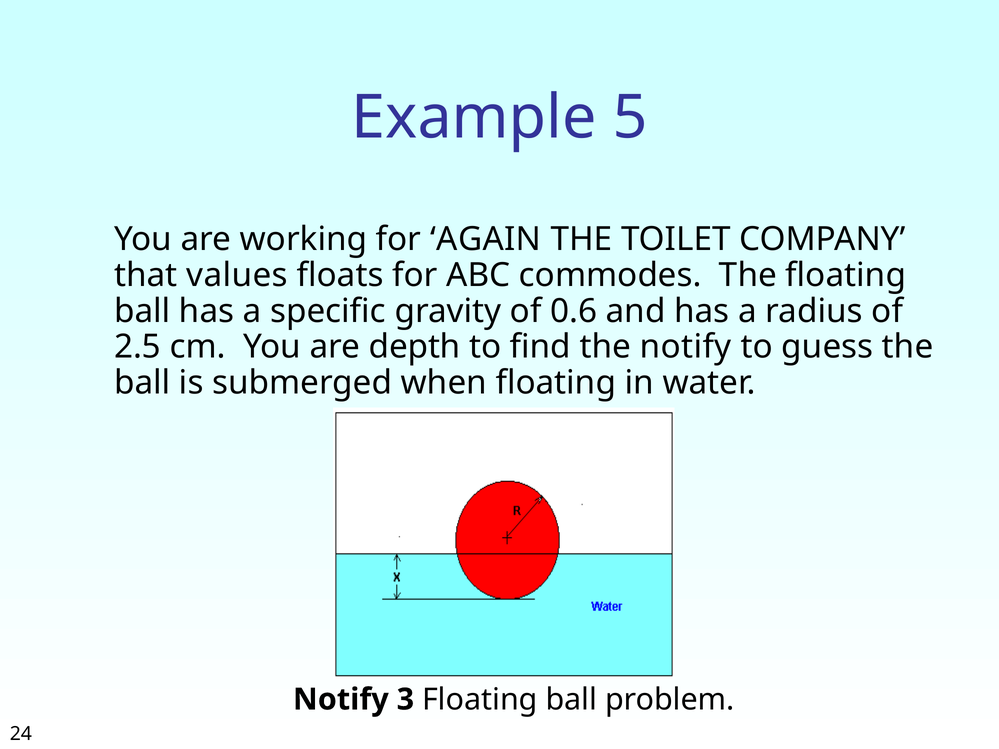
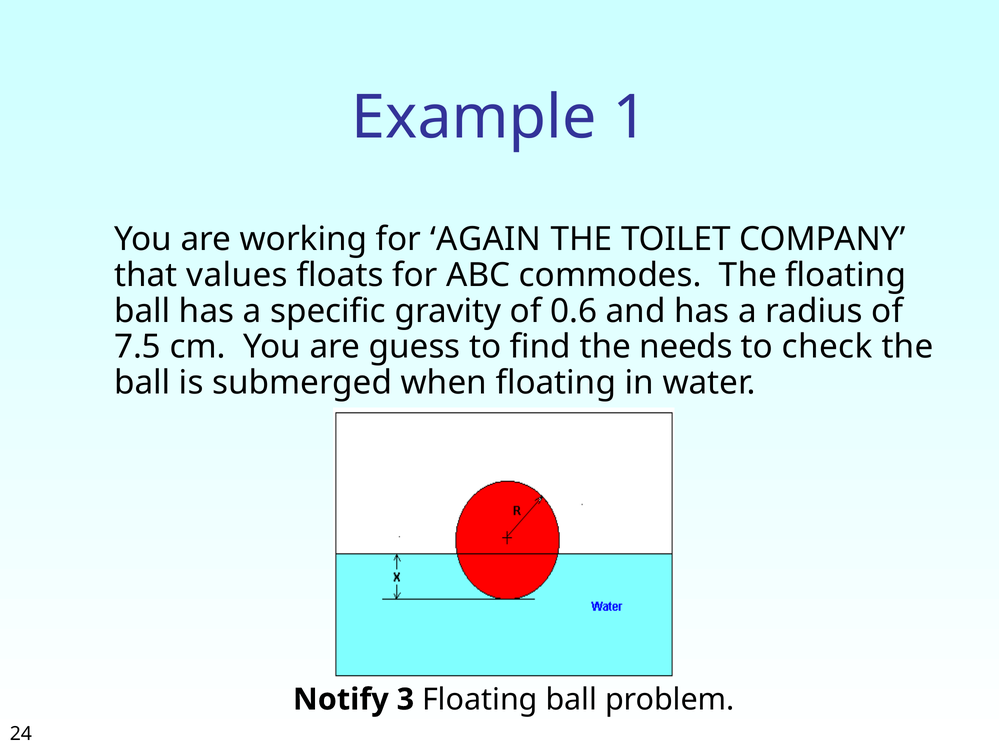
5: 5 -> 1 (630, 118)
2.5: 2.5 -> 7.5 (138, 347)
depth: depth -> guess (415, 347)
the notify: notify -> needs (686, 347)
guess: guess -> check (827, 347)
